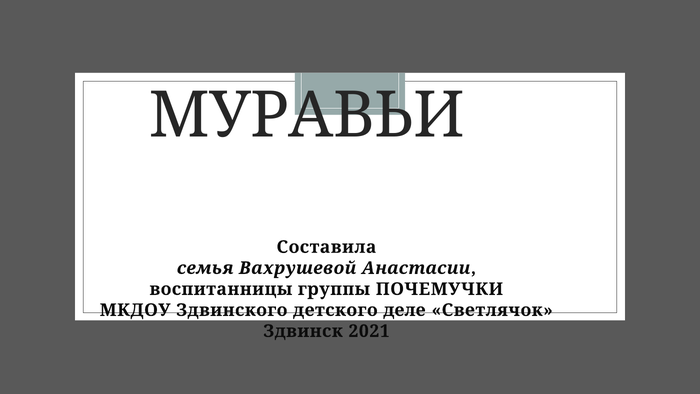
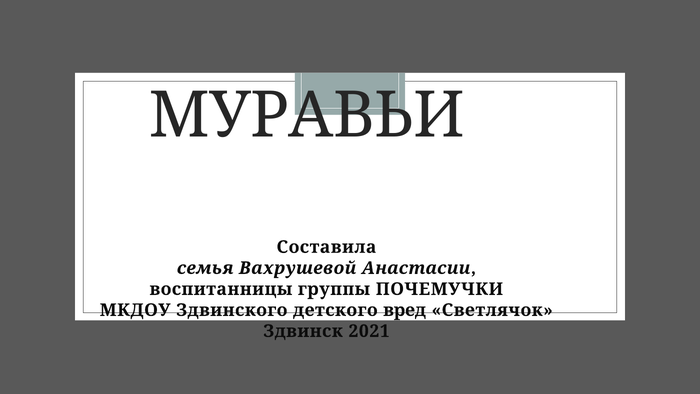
деле: деле -> вред (405, 310)
